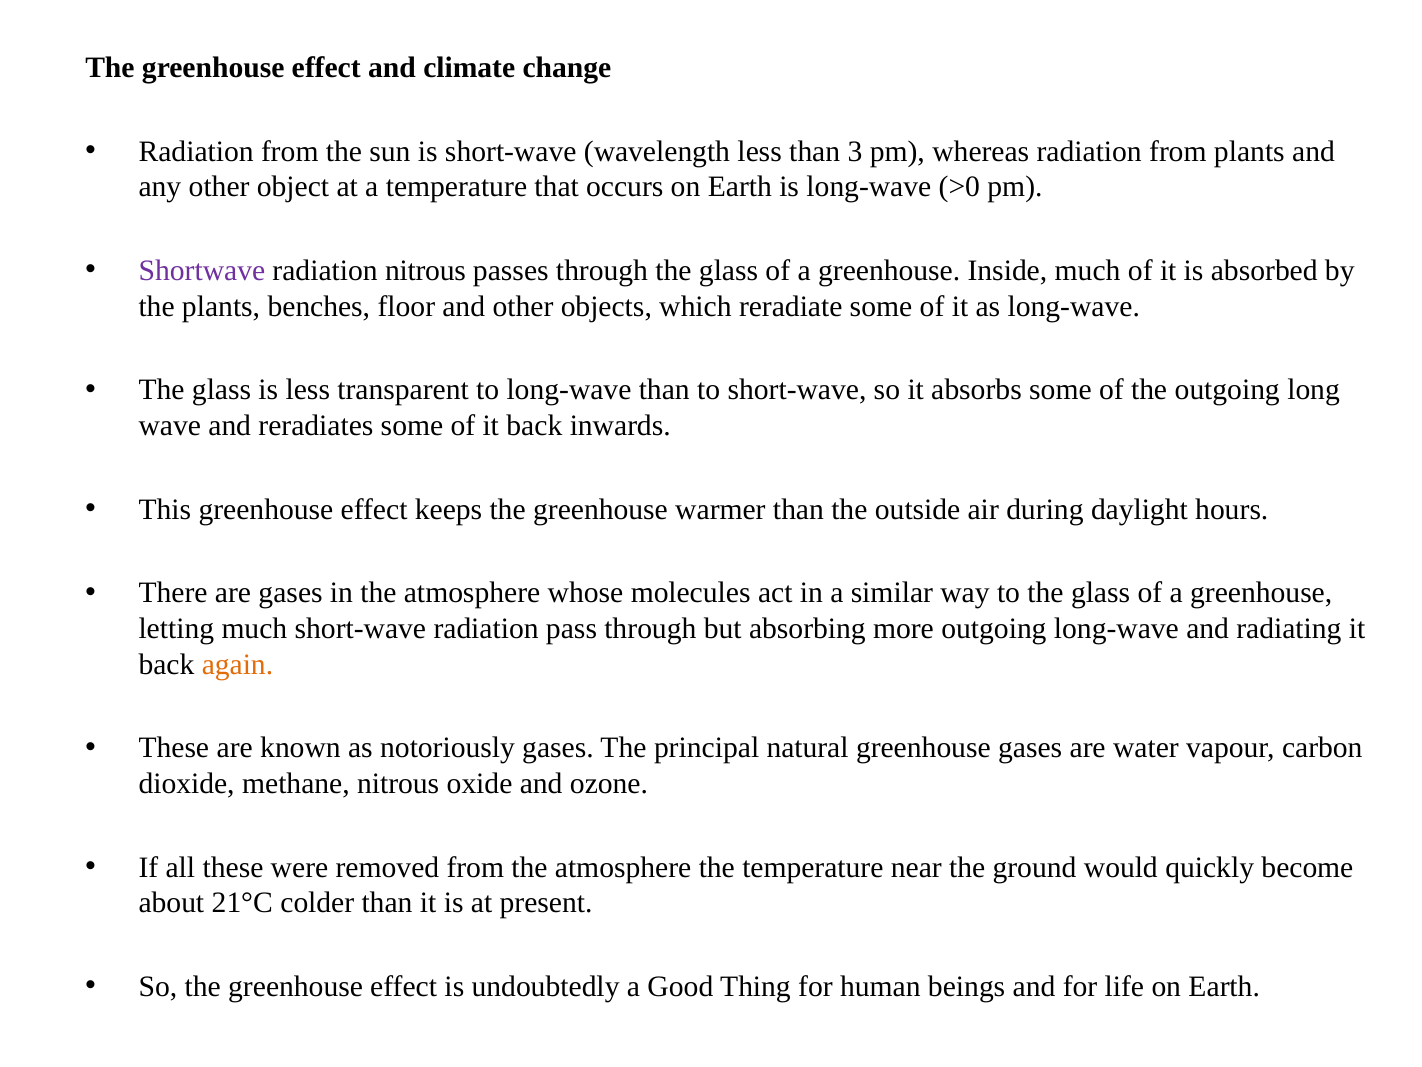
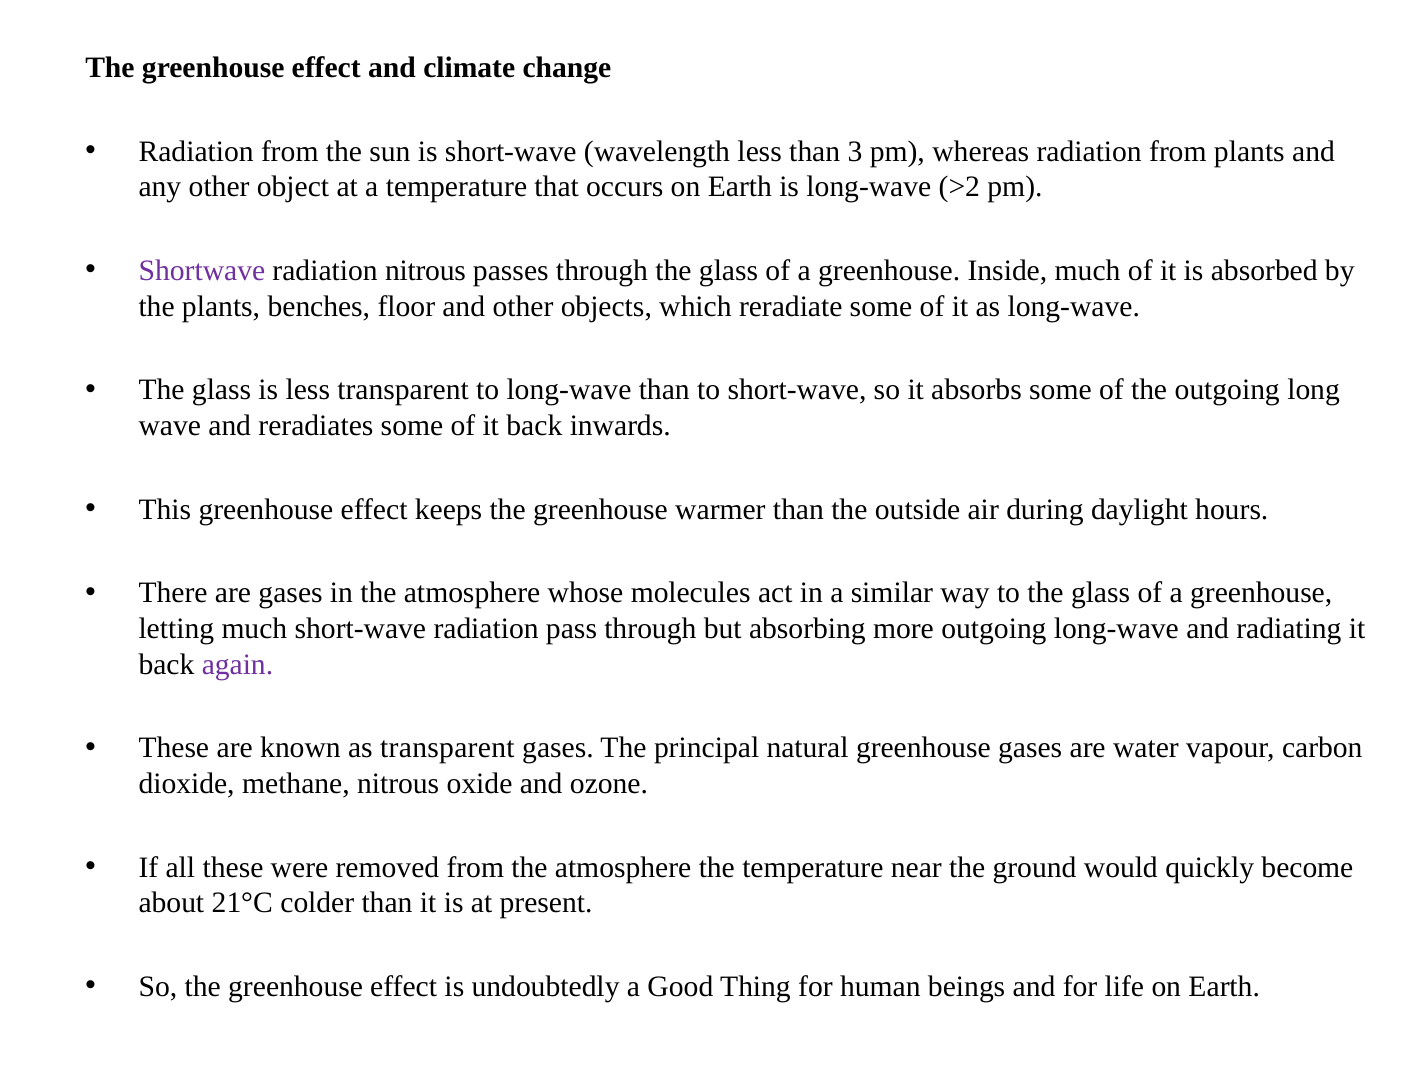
>0: >0 -> >2 (959, 187)
again colour: orange -> purple (238, 664)
as notoriously: notoriously -> transparent (447, 748)
